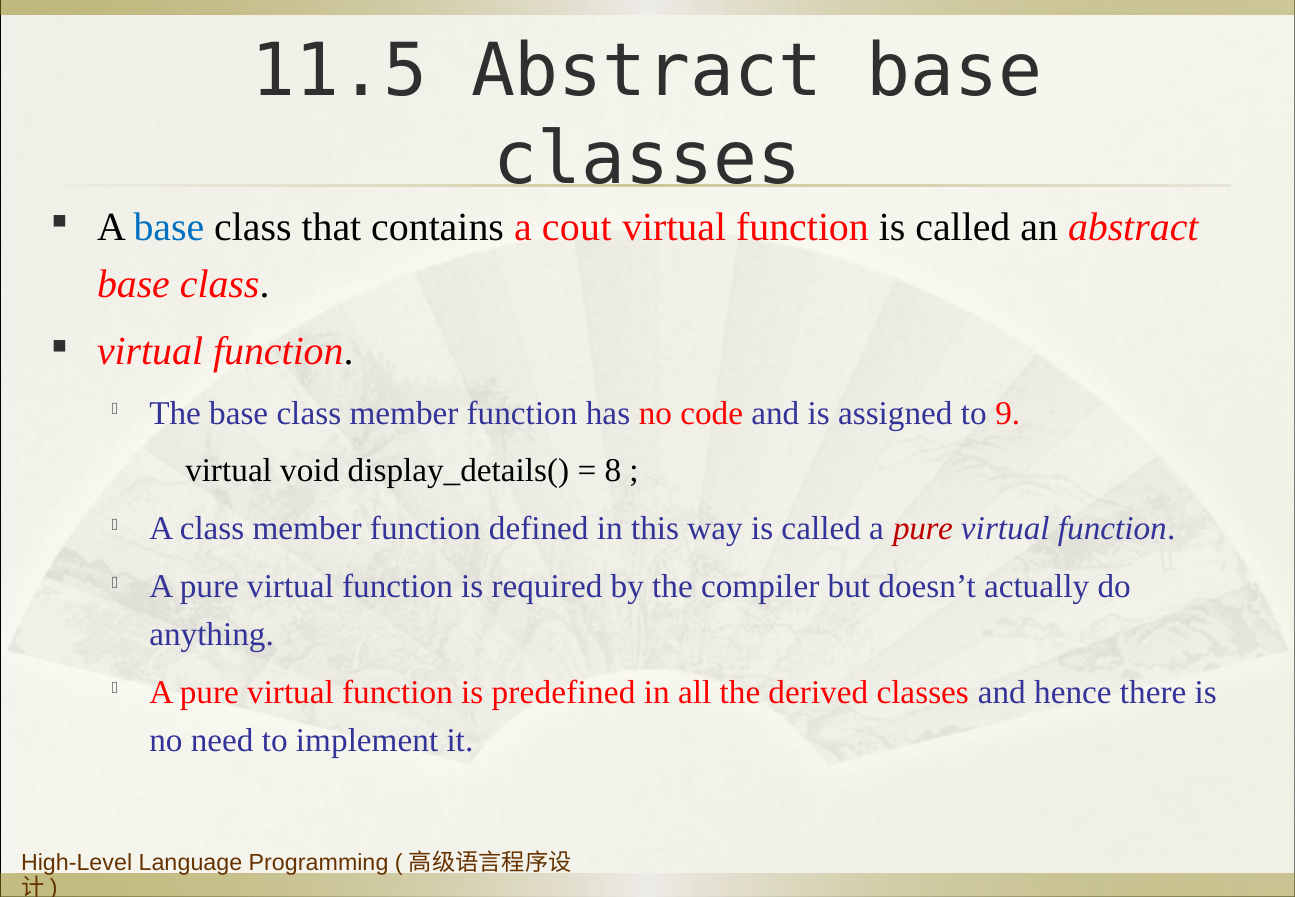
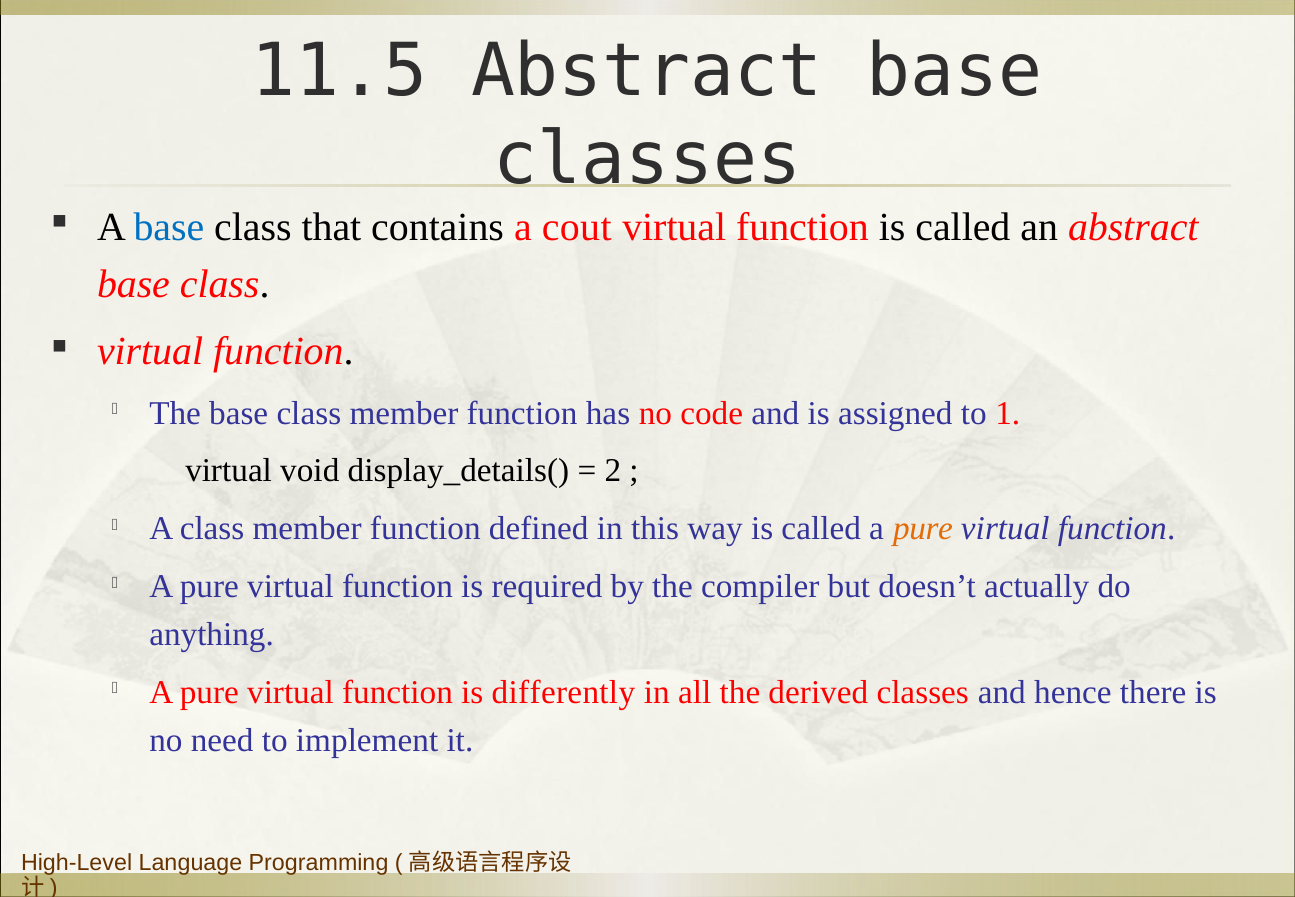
9: 9 -> 1 (1008, 413)
8: 8 -> 2 (613, 471)
pure colour: red -> orange (923, 529)
predefined: predefined -> differently (563, 692)
